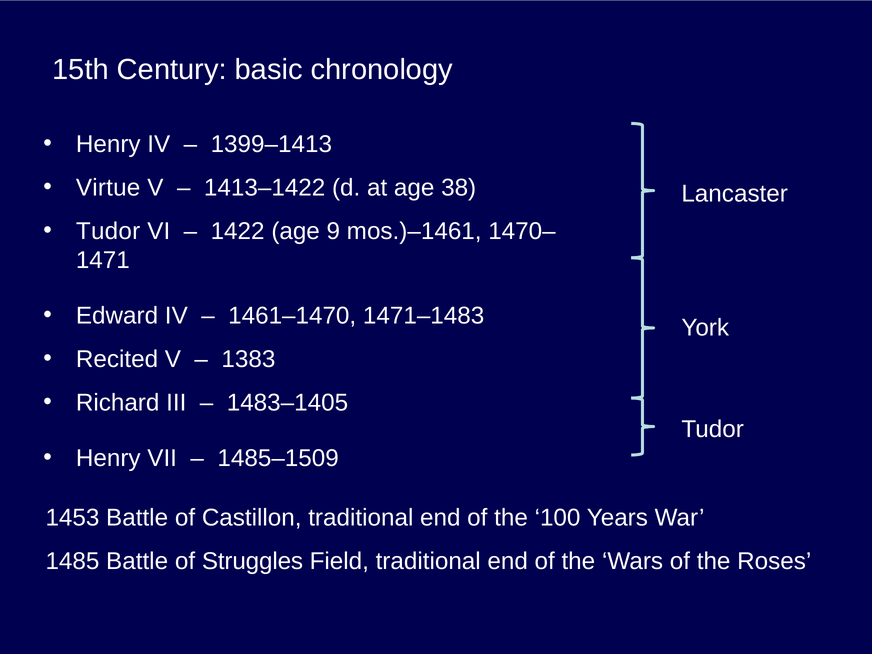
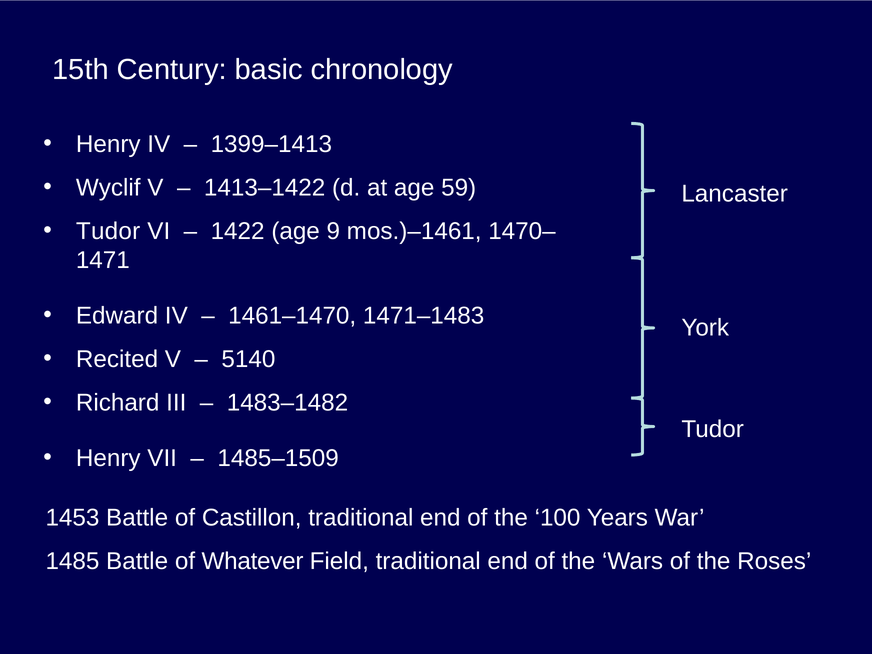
Virtue: Virtue -> Wyclif (108, 188)
38: 38 -> 59 (459, 188)
1383: 1383 -> 5140 (248, 359)
1483–1405: 1483–1405 -> 1483–1482 (287, 403)
Struggles: Struggles -> Whatever (253, 561)
